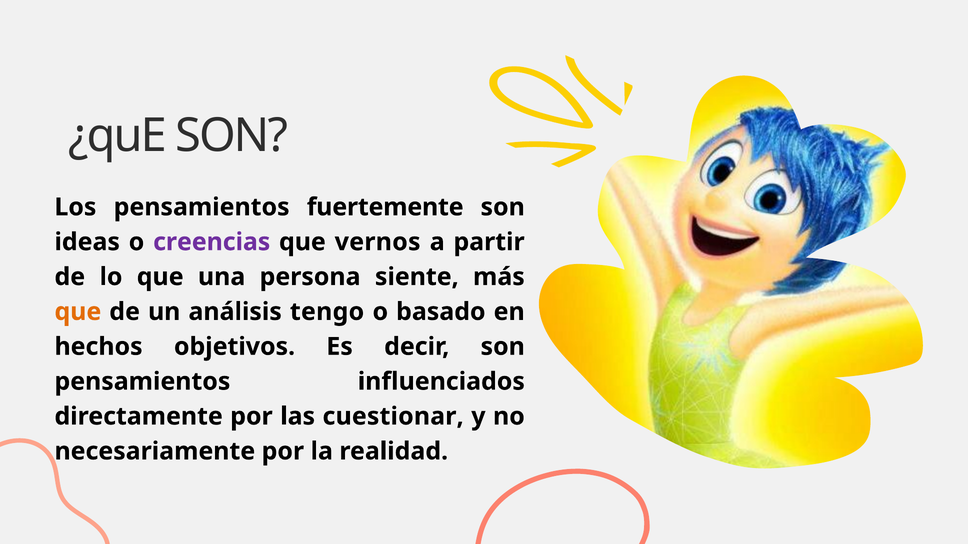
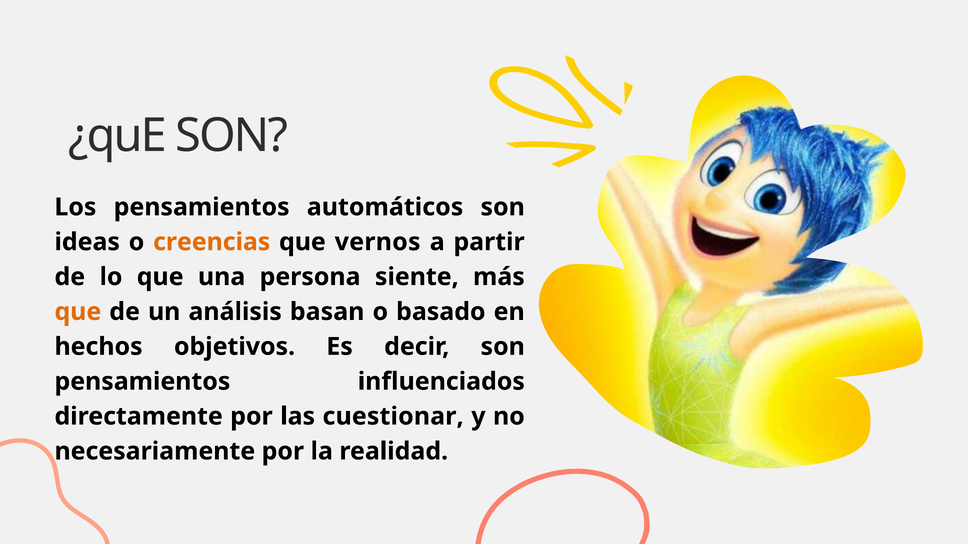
fuertemente: fuertemente -> automáticos (385, 207)
creencias colour: purple -> orange (212, 242)
tengo: tengo -> basan (327, 312)
